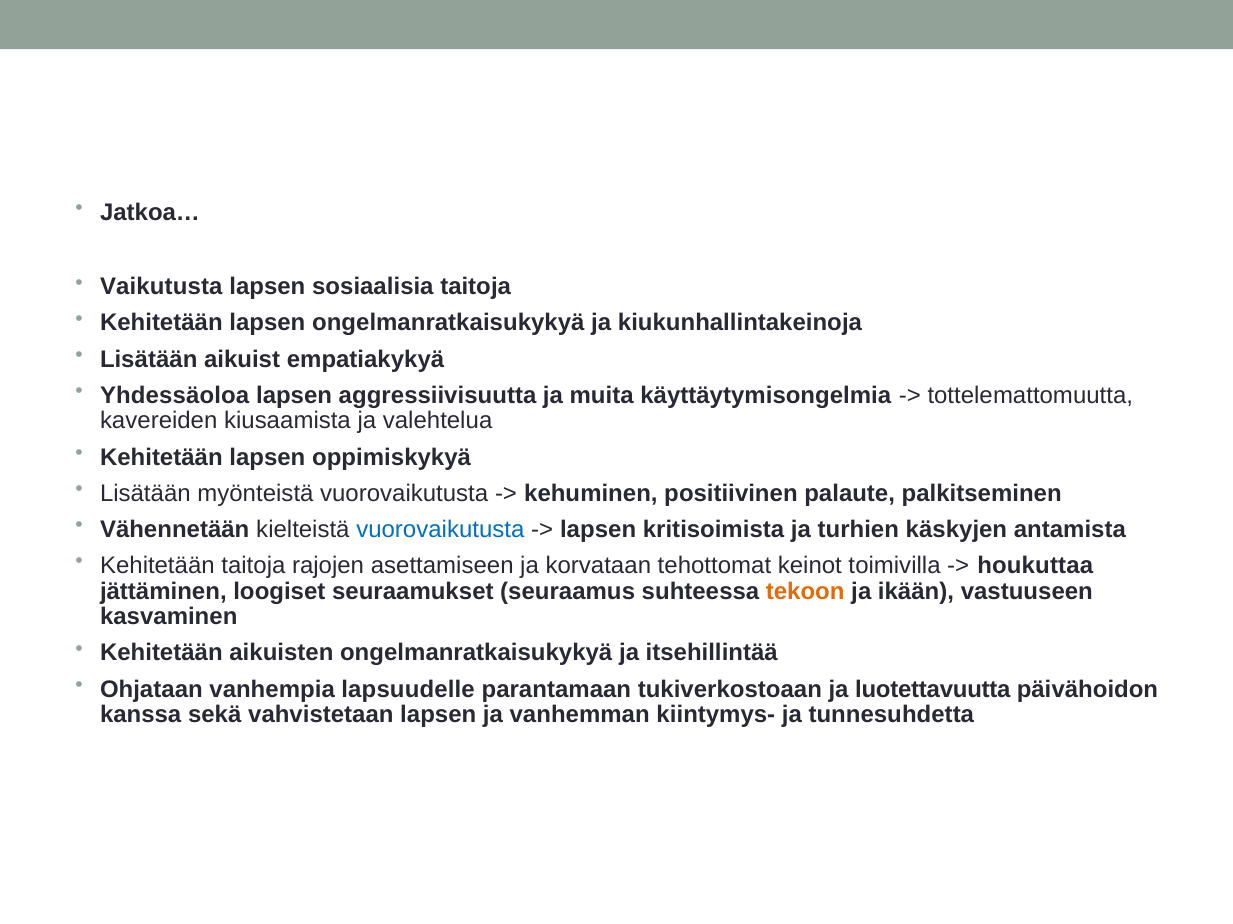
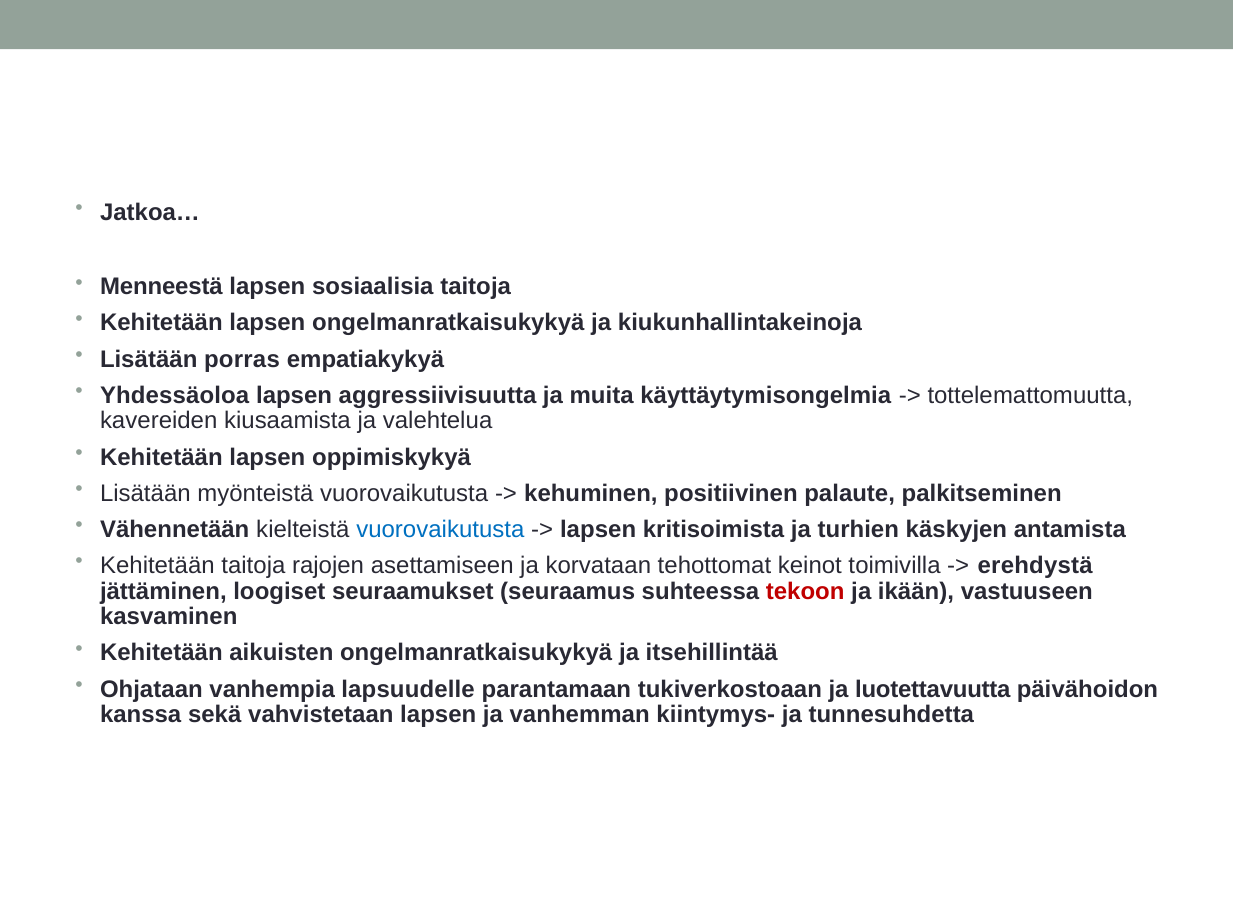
Vaikutusta: Vaikutusta -> Menneestä (161, 287)
aikuist: aikuist -> porras (242, 359)
houkuttaa: houkuttaa -> erehdystä (1035, 566)
tekoon colour: orange -> red (805, 592)
